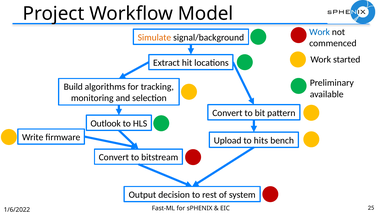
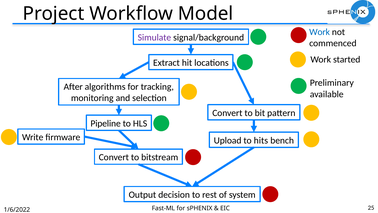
Simulate colour: orange -> purple (154, 37)
Build: Build -> After (73, 87)
Outlook: Outlook -> Pipeline (106, 123)
